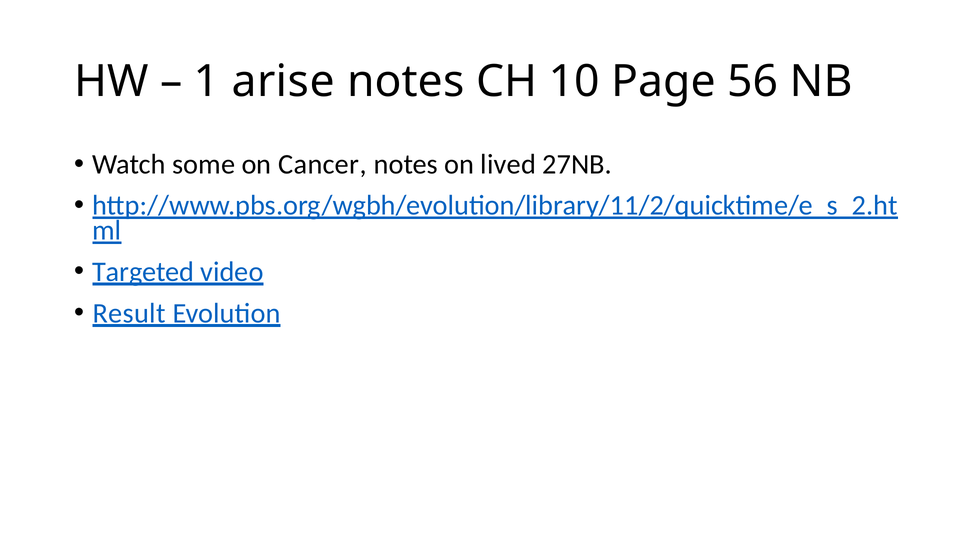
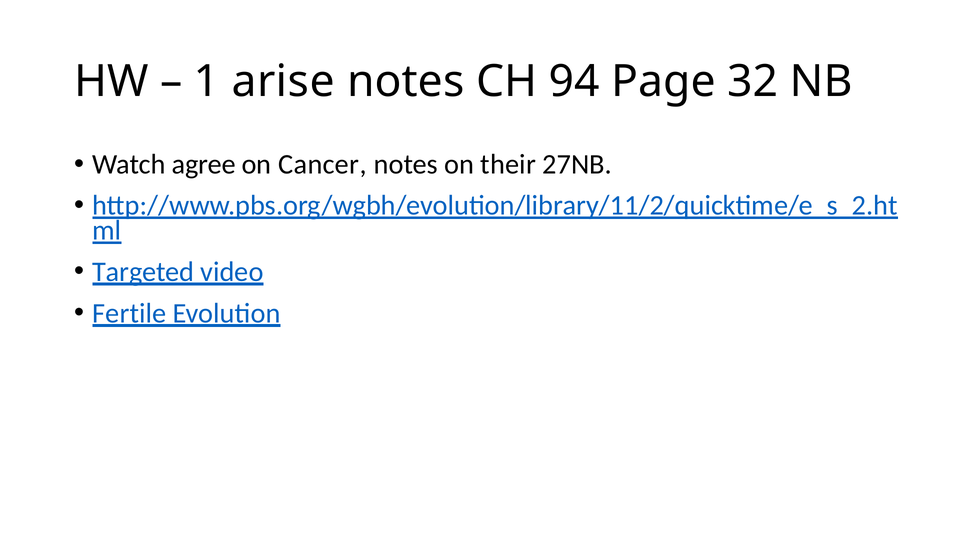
10: 10 -> 94 (574, 82)
56: 56 -> 32 (753, 82)
some: some -> agree (204, 164)
lived: lived -> their (508, 164)
Result: Result -> Fertile (129, 313)
